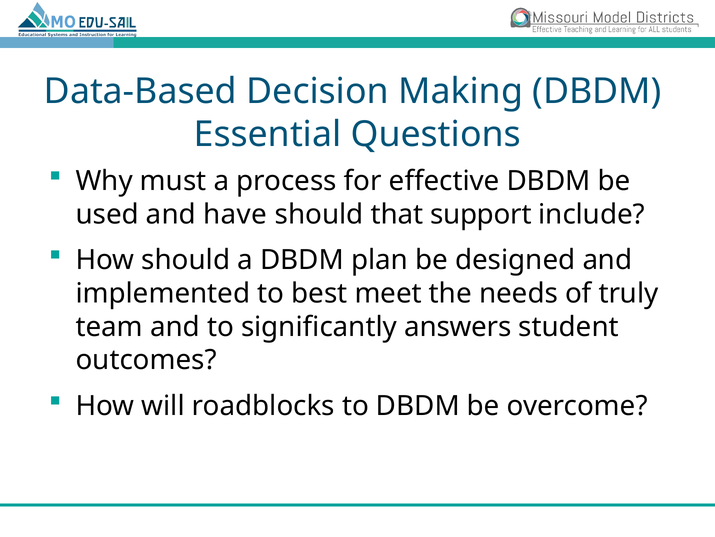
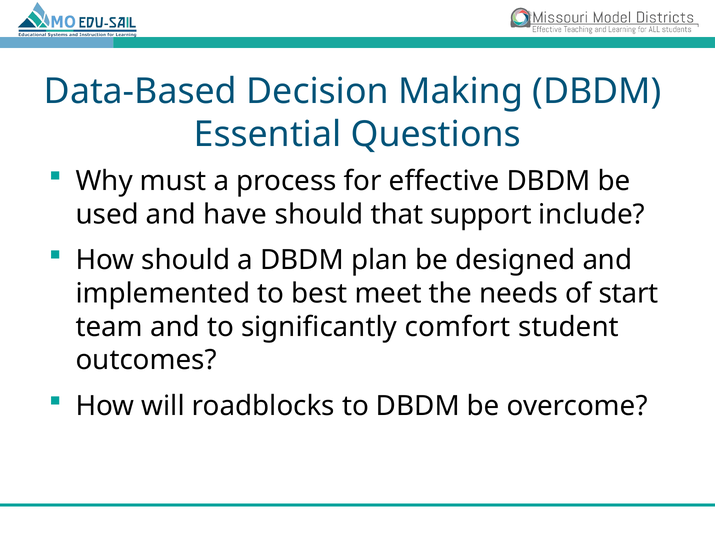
truly: truly -> start (629, 293)
answers: answers -> comfort (458, 326)
